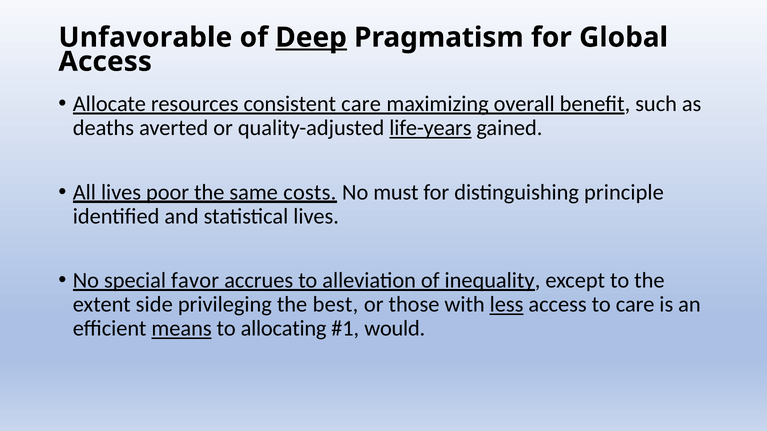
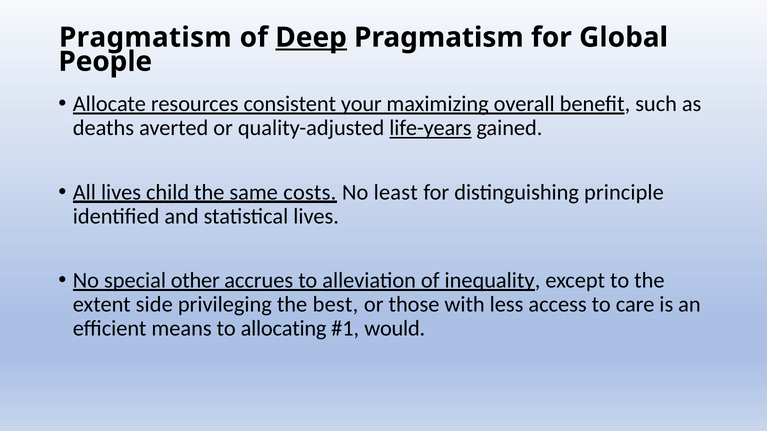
Unfavorable: Unfavorable -> Pragmatism (145, 37)
Access: Access -> People (105, 62)
consistent care: care -> your (361, 104)
poor: poor -> child (168, 192)
must: must -> least (396, 192)
favor: favor -> other (195, 281)
less underline: present -> none (507, 305)
means underline: present -> none (182, 329)
